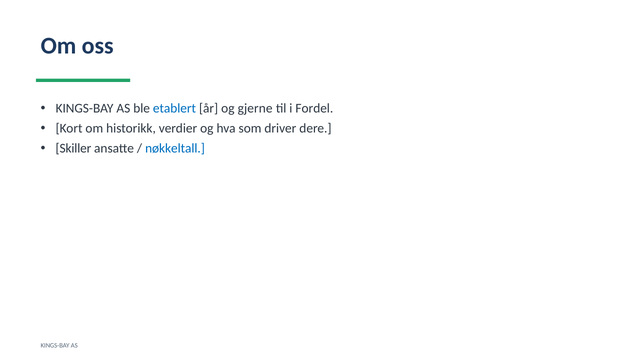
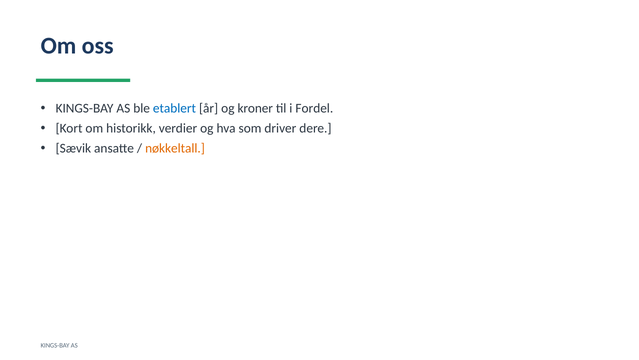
gjerne: gjerne -> kroner (255, 108)
Skiller: Skiller -> Sævik (73, 148)
nøkkeltall colour: blue -> orange (175, 148)
